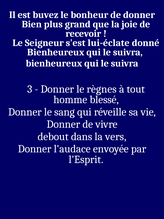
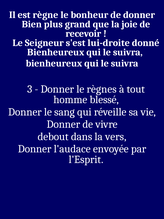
buvez: buvez -> règne (45, 15)
lui-éclate: lui-éclate -> lui-droite (109, 43)
